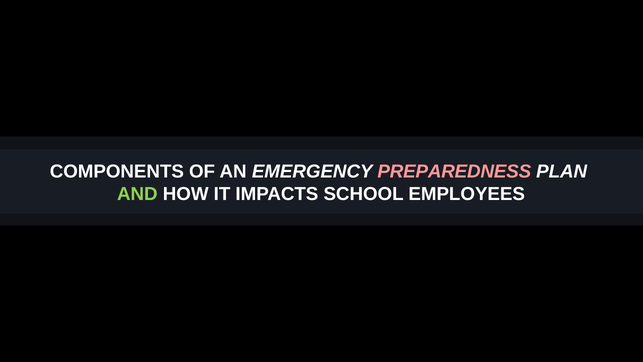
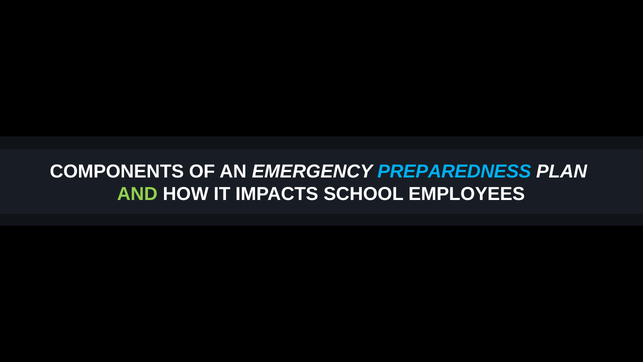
PREPAREDNESS colour: pink -> light blue (454, 171)
